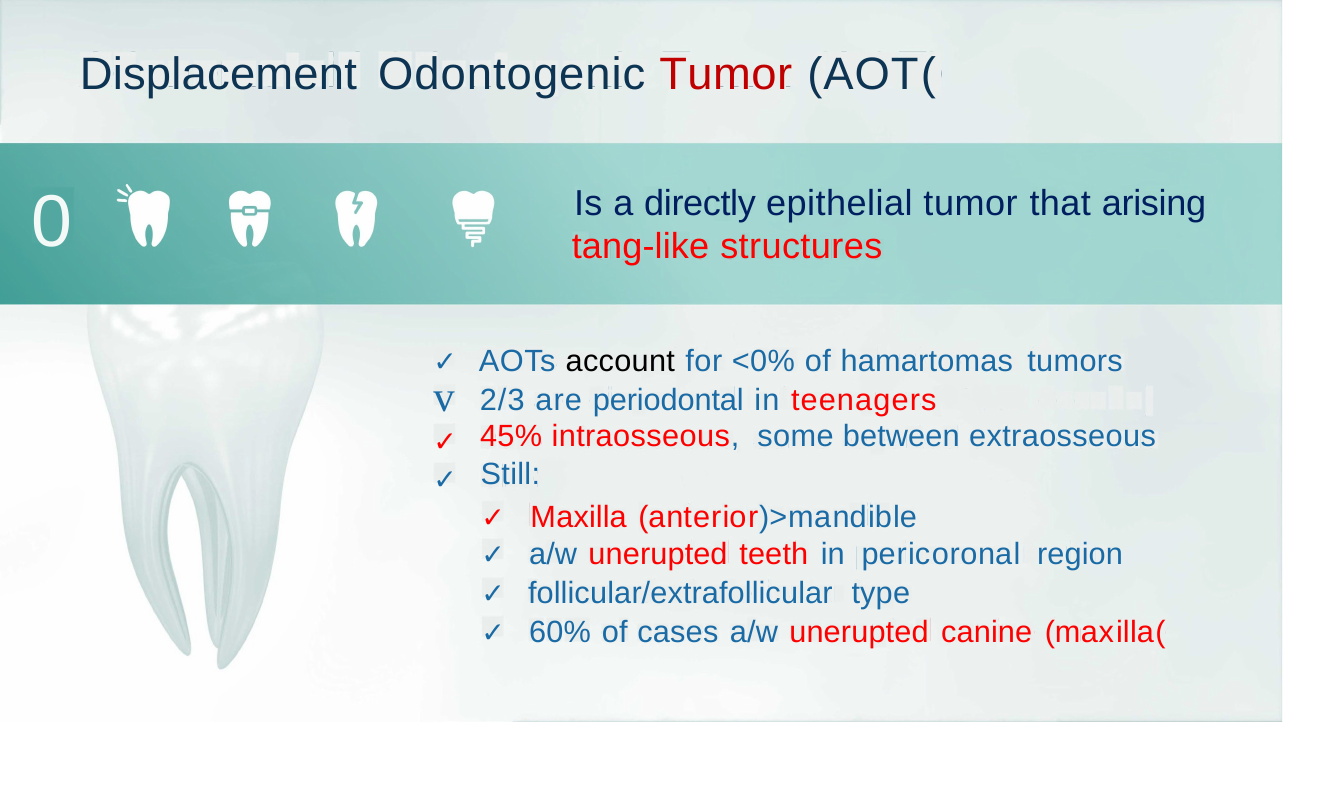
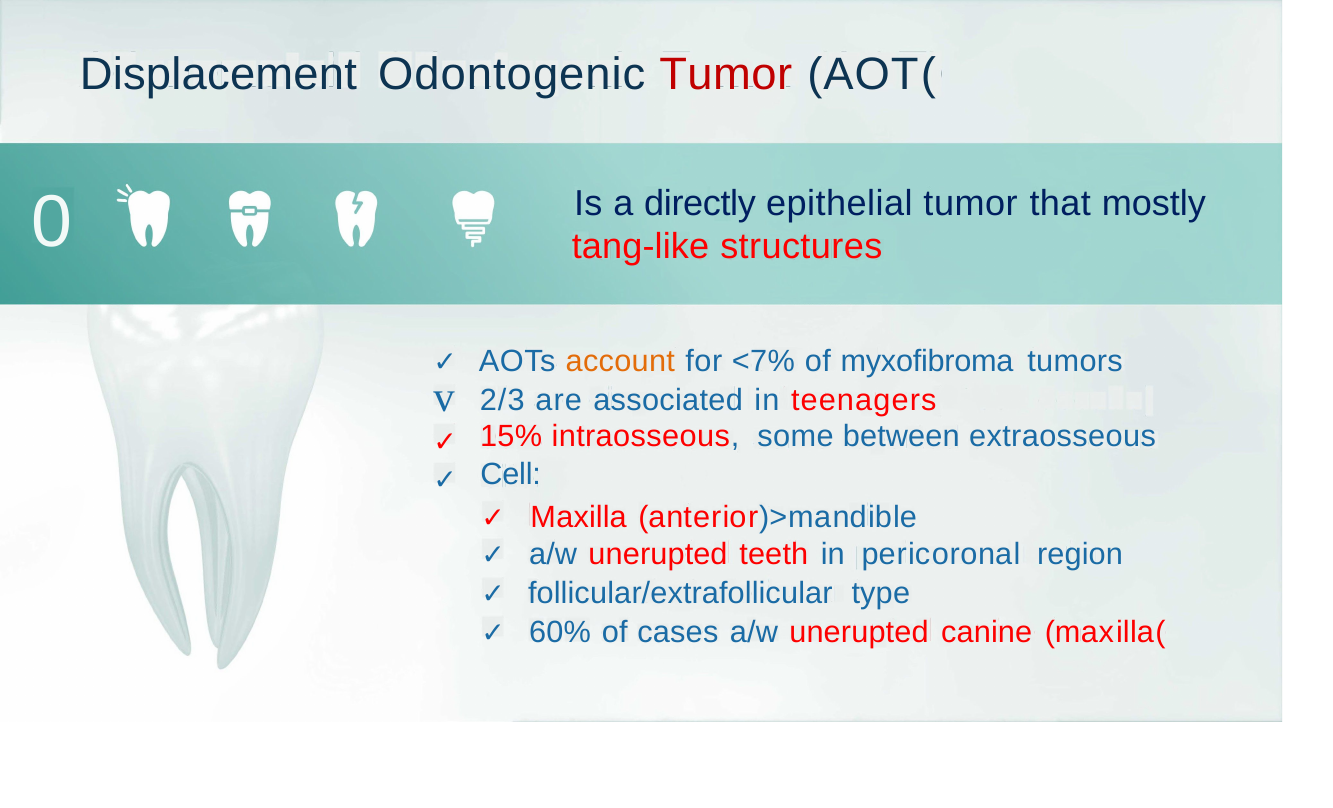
arising: arising -> mostly (1154, 204)
account colour: black -> orange (620, 362)
<0%: <0% -> <7% (763, 362)
hamartomas: hamartomas -> myxofibroma (927, 362)
periodontal: periodontal -> associated (668, 400)
45%: 45% -> 15% (511, 436)
Still: Still -> Cell (511, 475)
